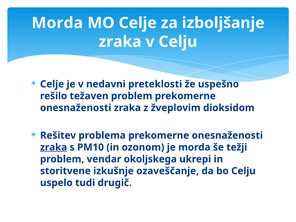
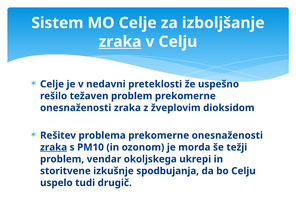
Morda: Morda -> Sistem (57, 23)
zraka underline: none -> present (120, 42)
ozaveščanje: ozaveščanje -> spodbujanja (168, 171)
